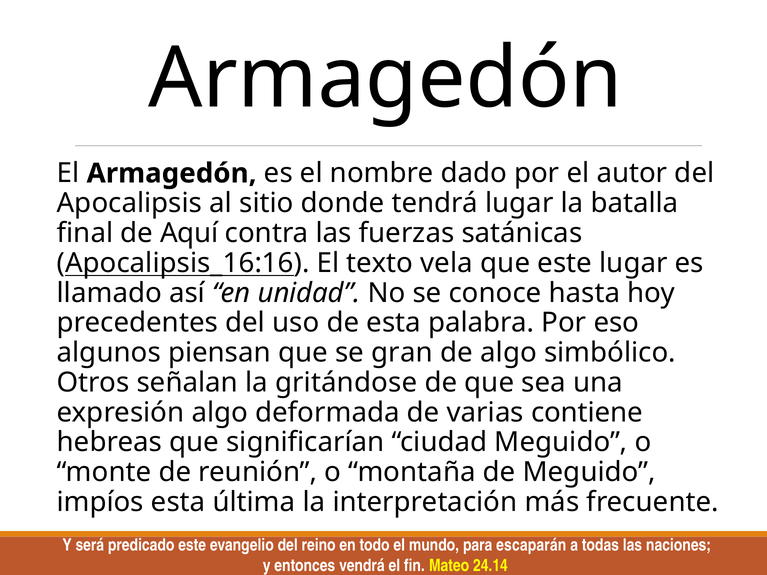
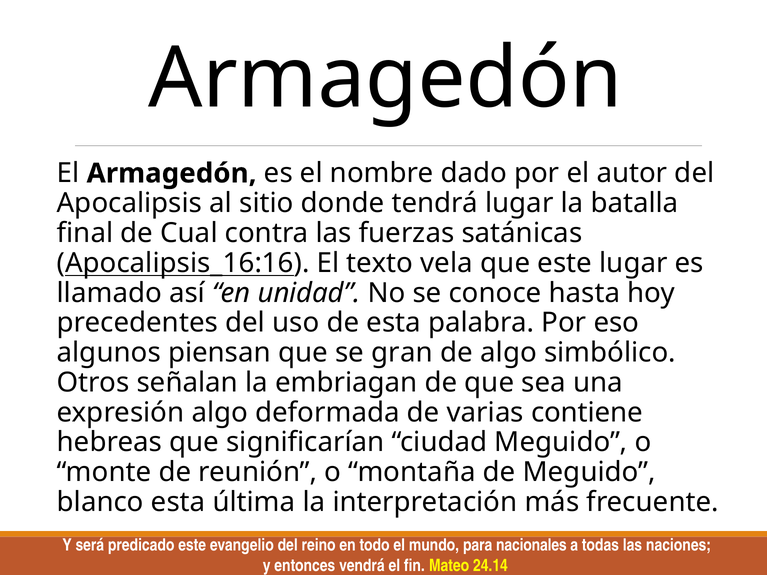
Aquí: Aquí -> Cual (189, 233)
gritándose: gritándose -> embriagan (346, 383)
impíos: impíos -> blanco (100, 502)
escaparán: escaparán -> nacionales (531, 545)
